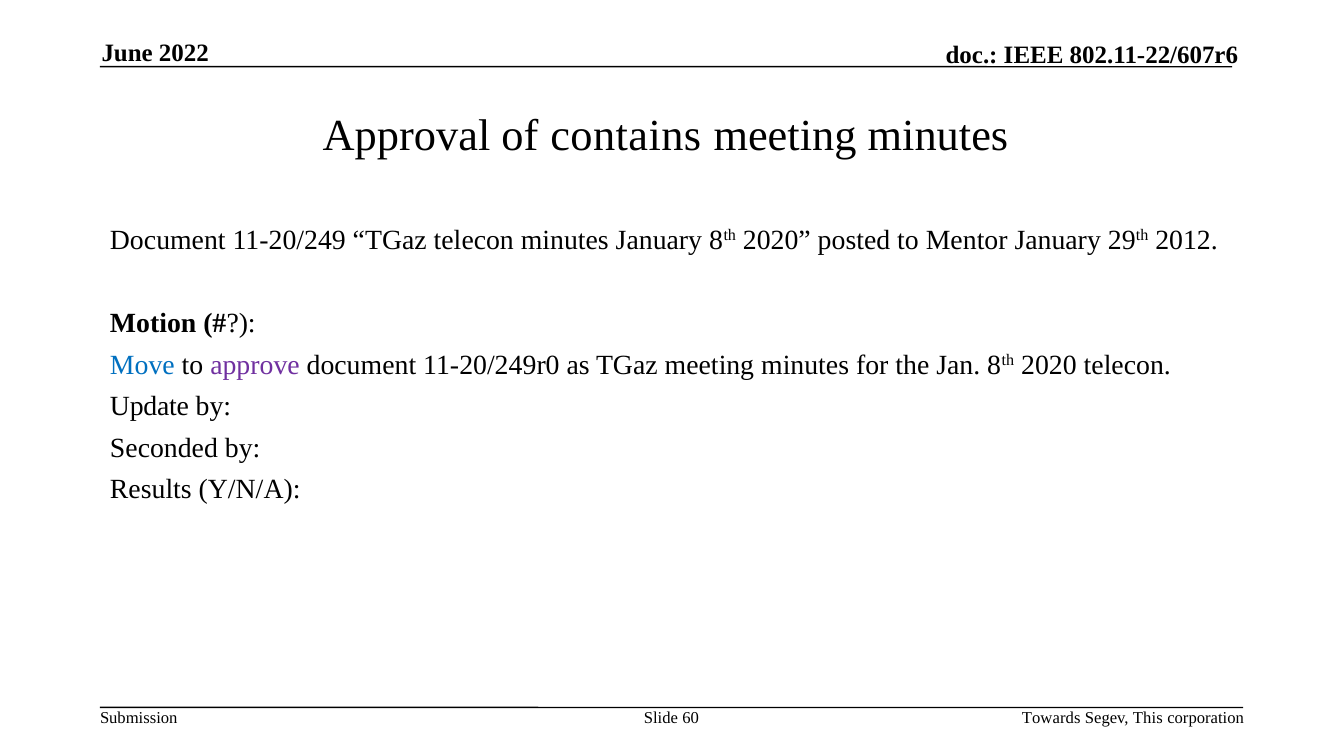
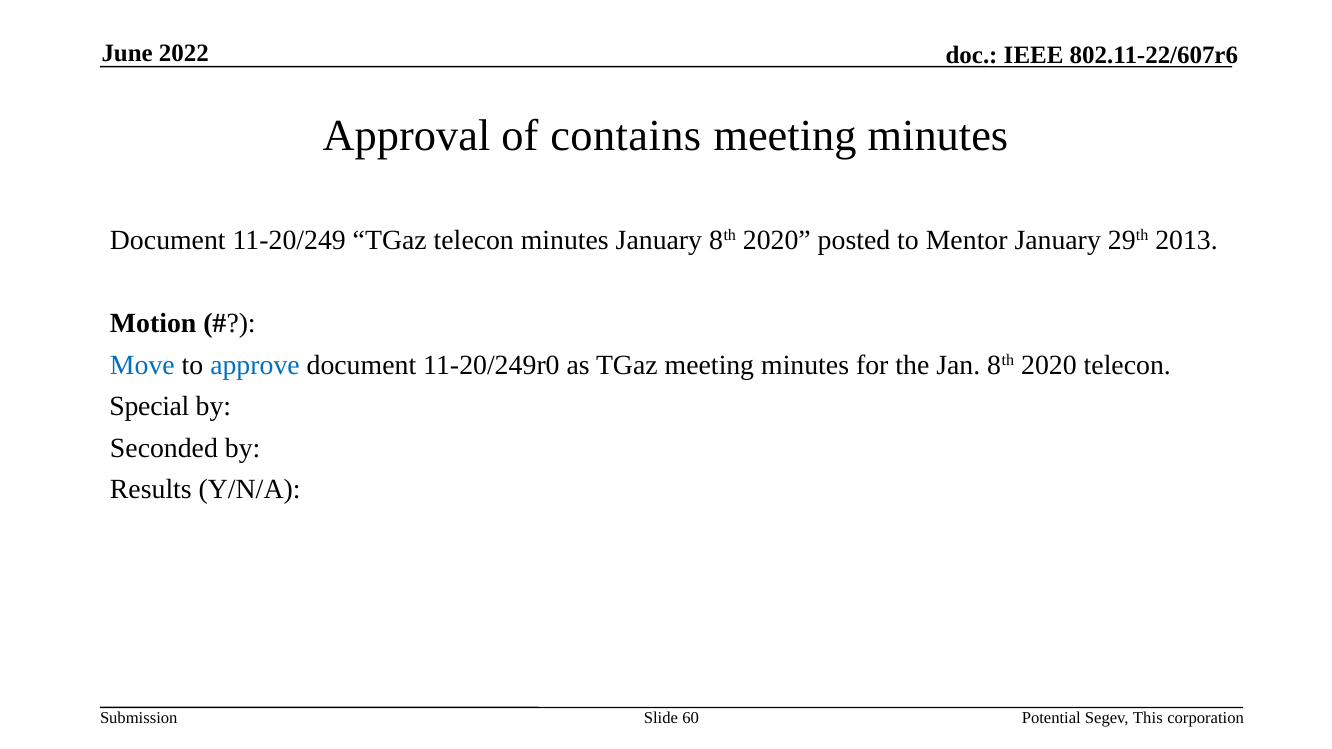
2012: 2012 -> 2013 (1187, 240)
approve colour: purple -> blue (255, 365)
Update: Update -> Special (149, 407)
Towards: Towards -> Potential (1051, 719)
